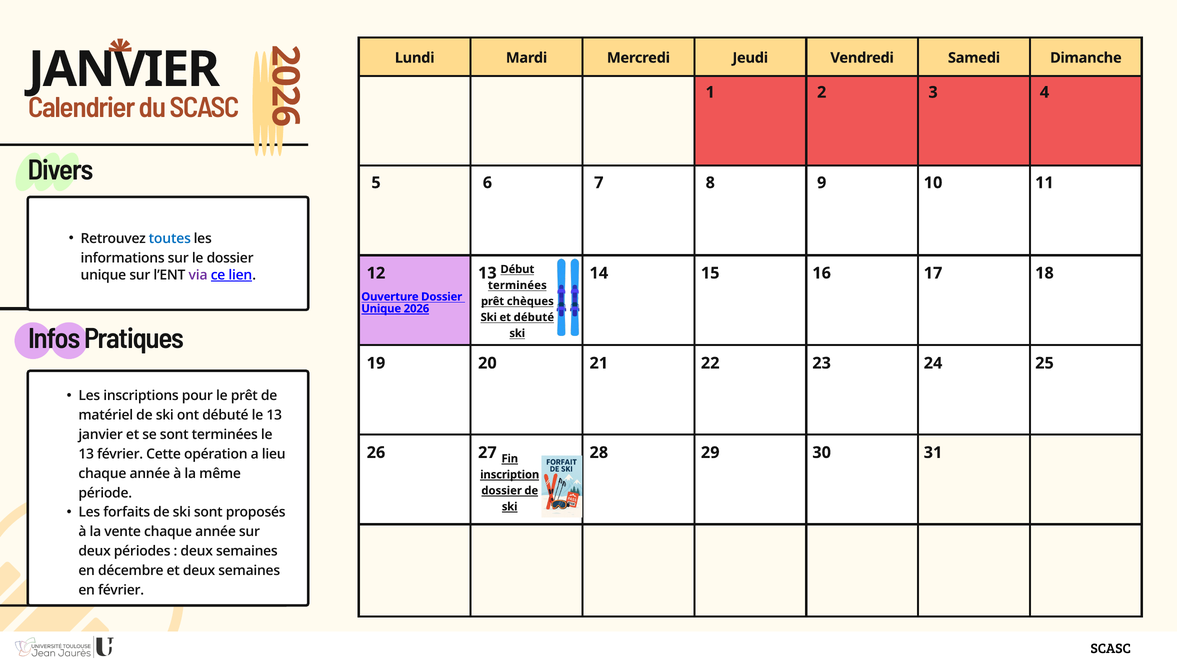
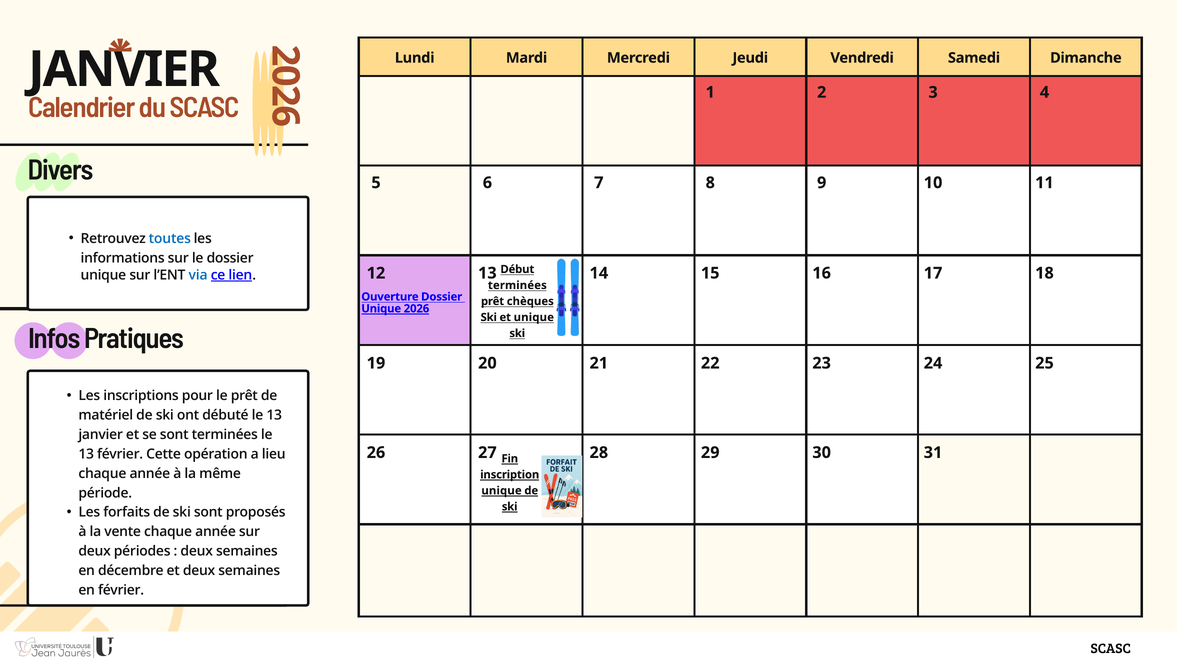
via colour: purple -> blue (198, 275)
et débuté: débuté -> unique (534, 317)
dossier: dossier -> unique (502, 491)
